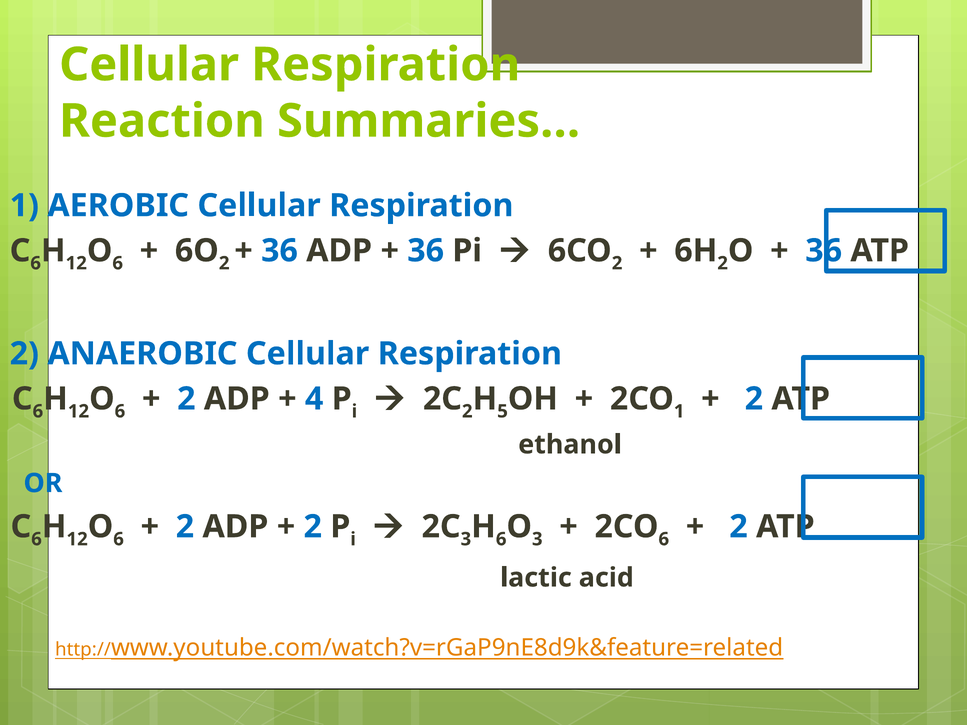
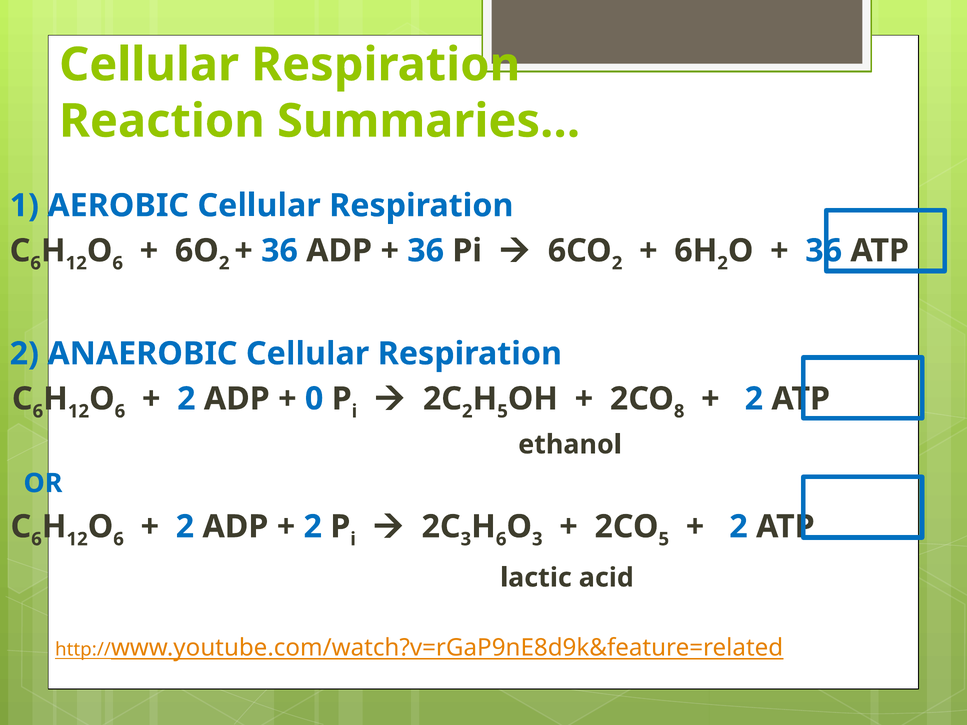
4: 4 -> 0 (314, 399)
1: 1 -> 8 (679, 411)
6: 6 -> 5 (664, 539)
